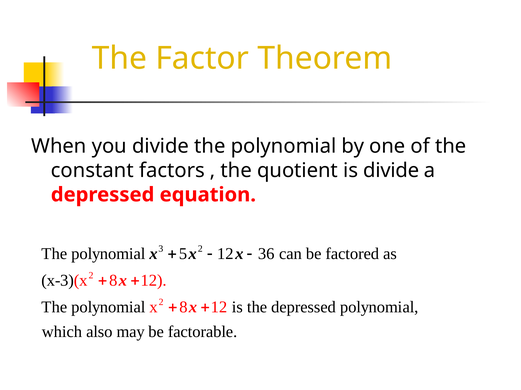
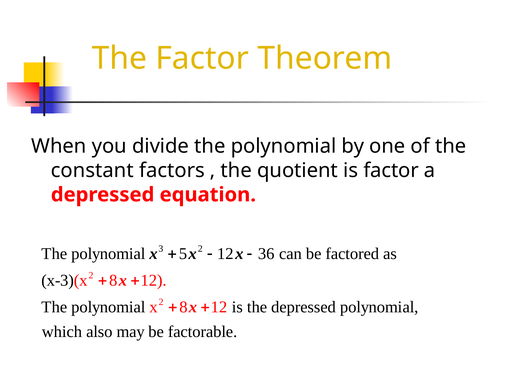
is divide: divide -> factor (391, 171)
